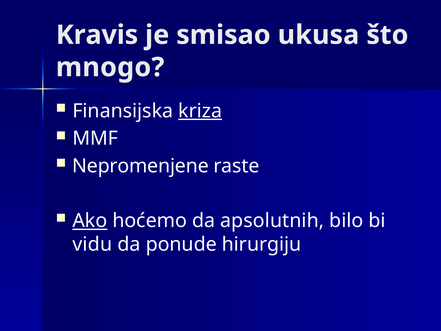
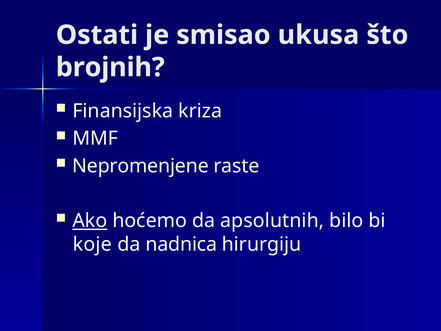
Kravis: Kravis -> Ostati (97, 35)
mnogo: mnogo -> brojnih (110, 67)
kriza underline: present -> none (200, 111)
vidu: vidu -> koje (92, 244)
ponude: ponude -> nadnica (181, 244)
